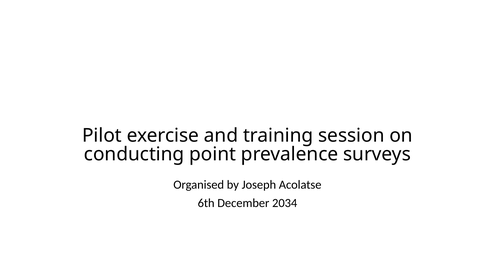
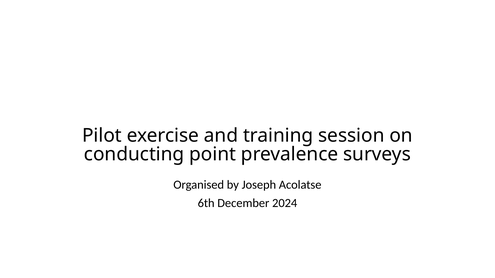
2034: 2034 -> 2024 (285, 203)
